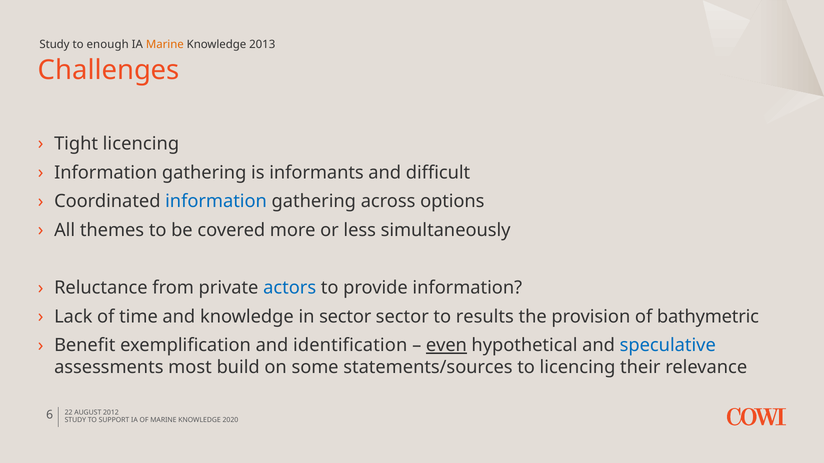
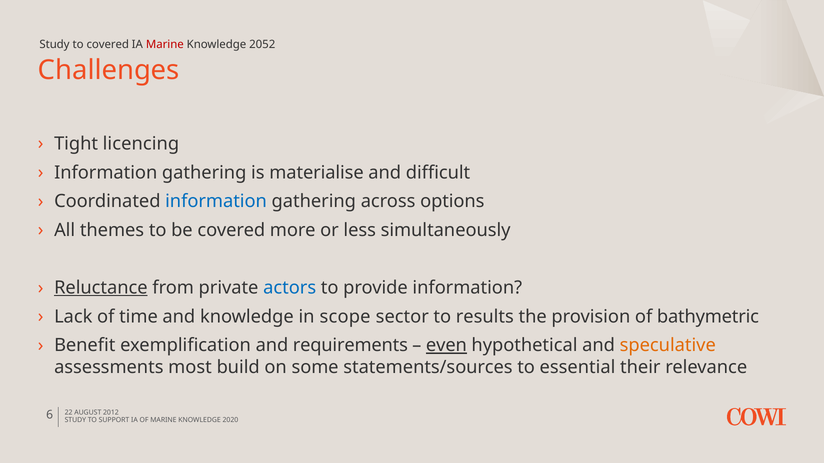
to enough: enough -> covered (108, 44)
Marine colour: orange -> red (165, 44)
2013: 2013 -> 2052 (262, 44)
informants: informants -> materialise (317, 173)
Reluctance underline: none -> present (101, 288)
in sector: sector -> scope (345, 317)
identification: identification -> requirements (350, 346)
speculative colour: blue -> orange (668, 346)
to licencing: licencing -> essential (577, 368)
